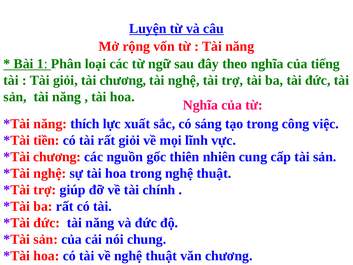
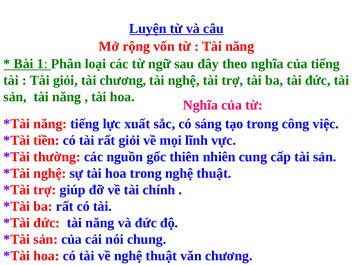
năng thích: thích -> tiếng (85, 124)
chương: chương -> thường (57, 157)
